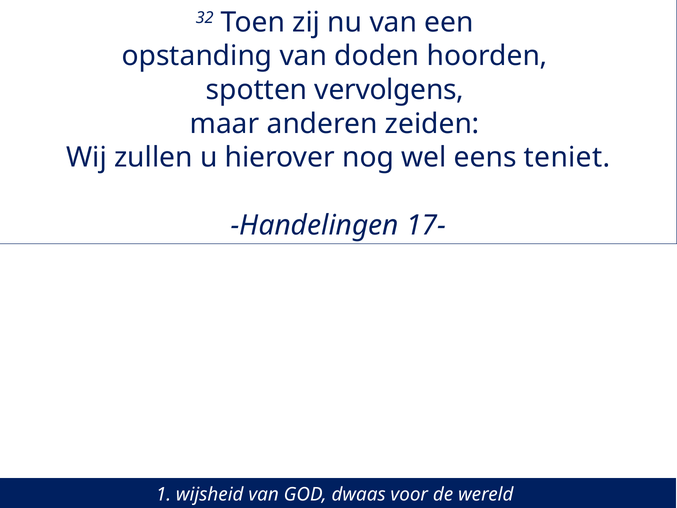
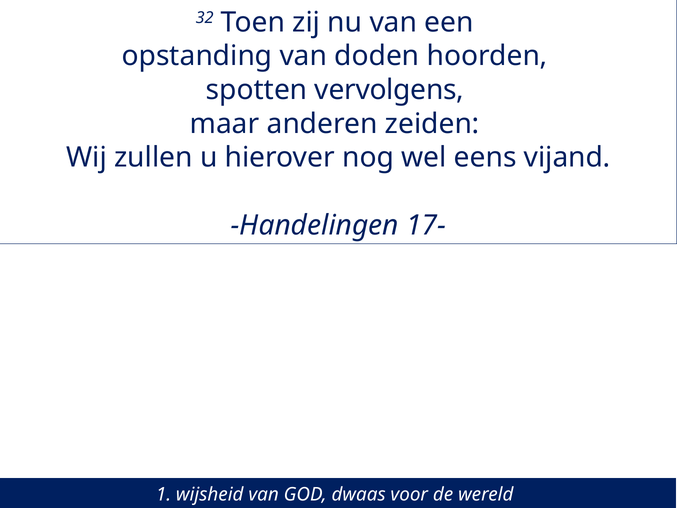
teniet: teniet -> vijand (567, 158)
